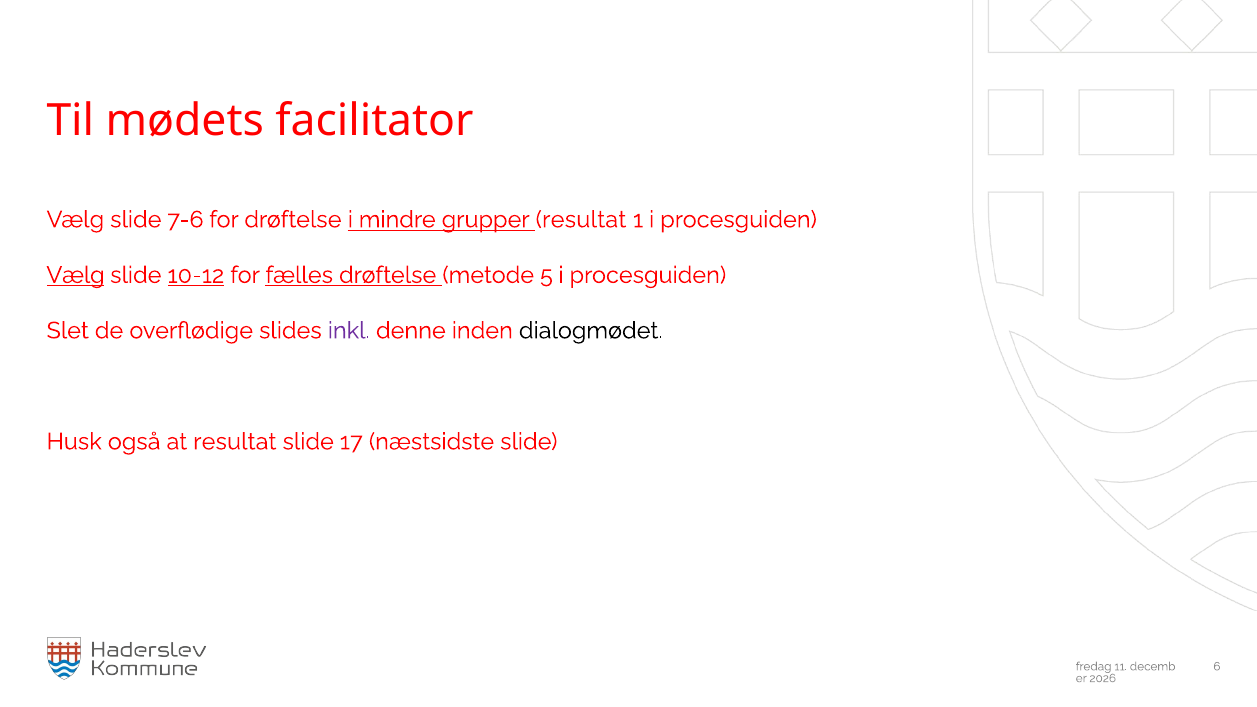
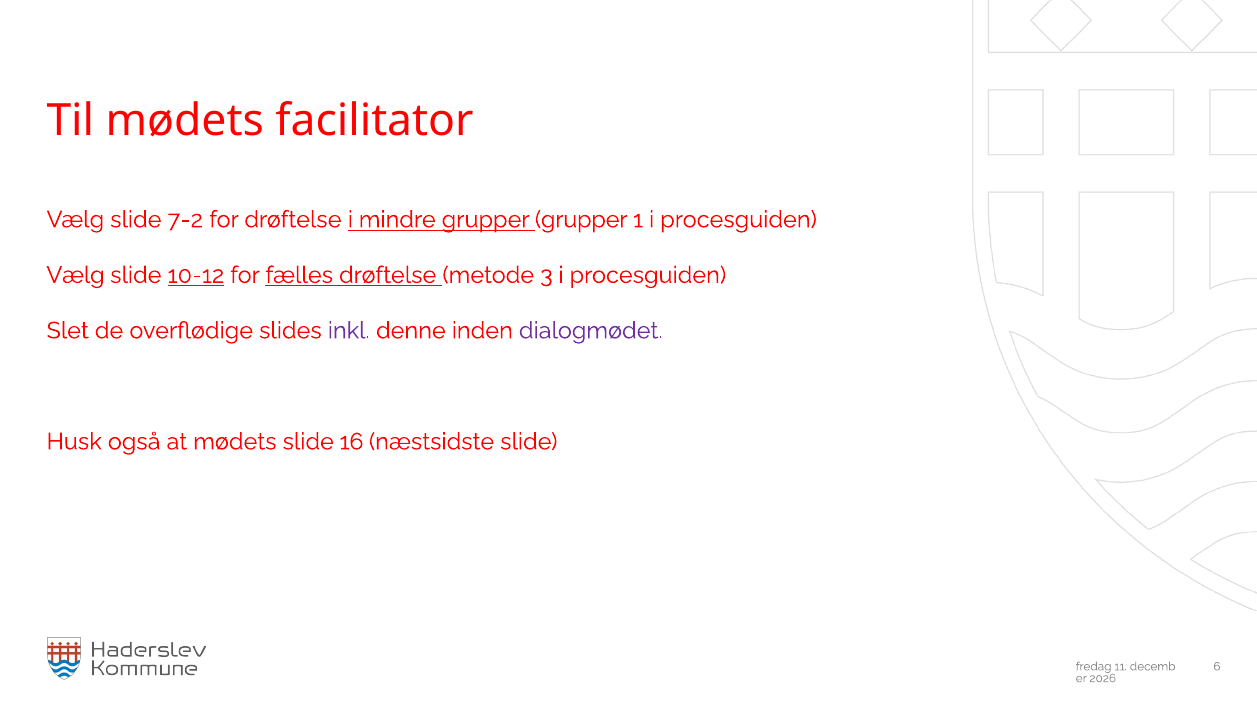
7-6: 7-6 -> 7-2 (185, 220)
grupper resultat: resultat -> grupper (581, 220)
Vælg underline: present -> none (75, 275)
5: 5 -> 3 (546, 275)
dialogmødet colour: black -> purple (591, 331)
at resultat: resultat -> mødets (235, 442)
17: 17 -> 16 (351, 442)
